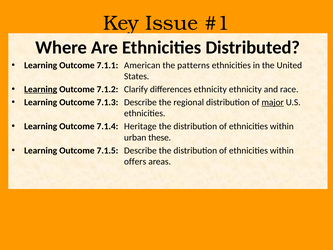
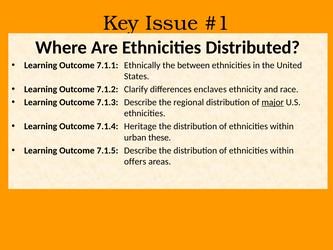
American: American -> Ethnically (142, 65)
patterns: patterns -> between (194, 65)
Learning underline: present -> none (41, 89)
differences ethnicity: ethnicity -> enclaves (210, 89)
